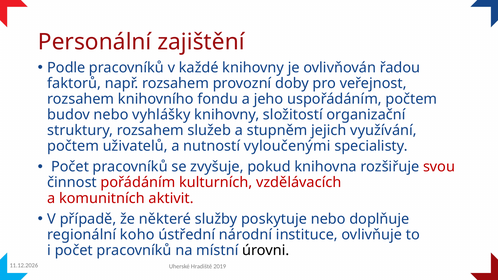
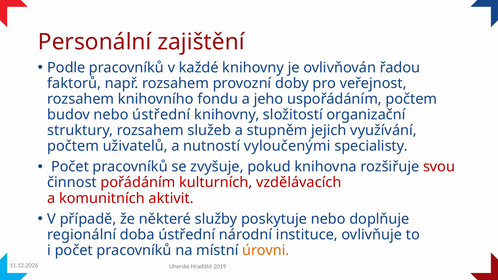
nebo vyhlášky: vyhlášky -> ústřední (161, 115)
koho: koho -> doba (137, 235)
úrovni colour: black -> orange (266, 251)
